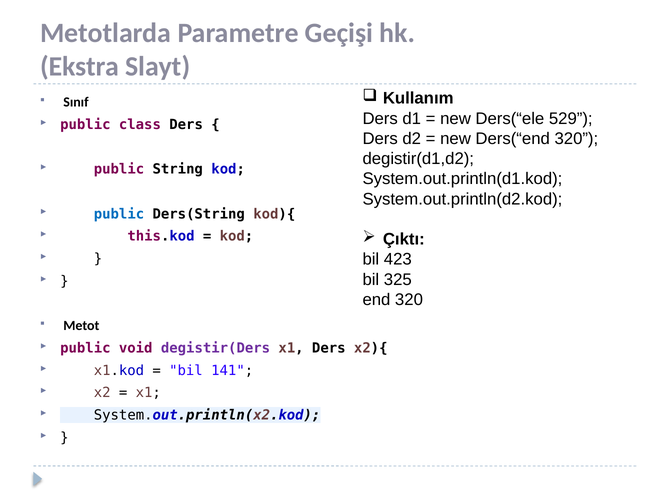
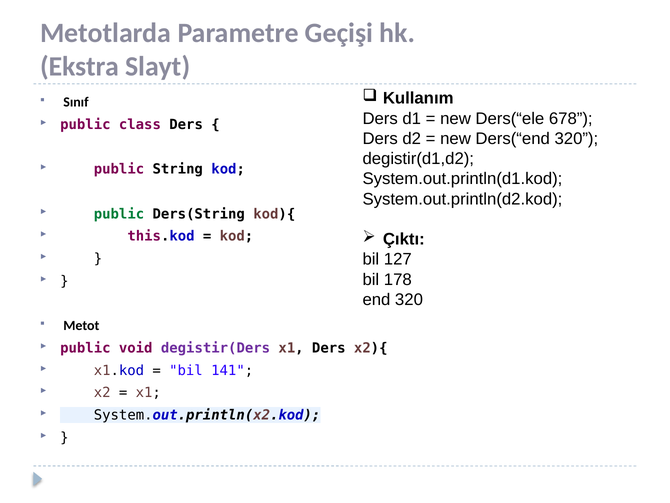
529: 529 -> 678 (571, 118)
public colour: blue -> green (119, 214)
423: 423 -> 127 (398, 259)
325: 325 -> 178 (398, 279)
